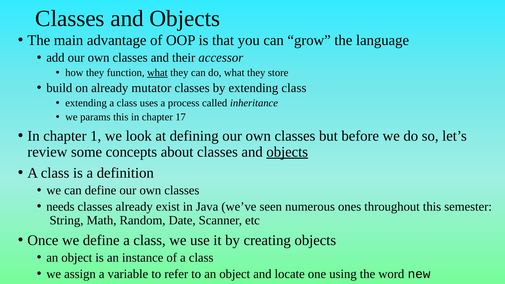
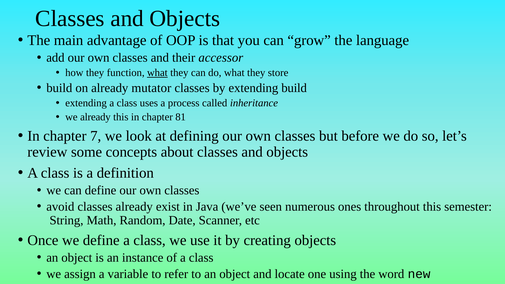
extending class: class -> build (294, 88)
we params: params -> already (95, 117)
17: 17 -> 81 (181, 117)
1: 1 -> 7 (96, 136)
objects underline: present -> none (287, 152)
needs: needs -> avoid (60, 207)
